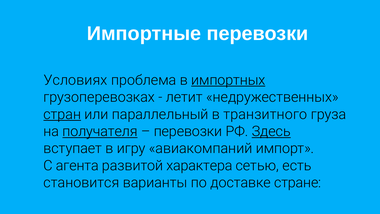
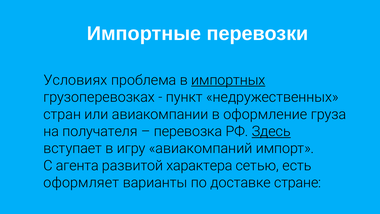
летит: летит -> пункт (184, 97)
стран underline: present -> none (62, 114)
параллельный: параллельный -> авиакомпании (160, 114)
транзитного: транзитного -> оформление (265, 114)
получателя underline: present -> none (100, 131)
перевозки: перевозки -> перевозка (188, 131)
становится: становится -> оформляет (81, 183)
